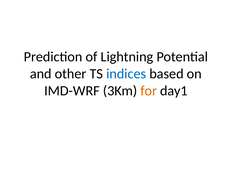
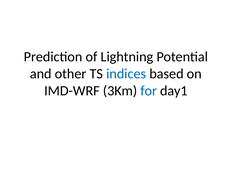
for colour: orange -> blue (149, 91)
